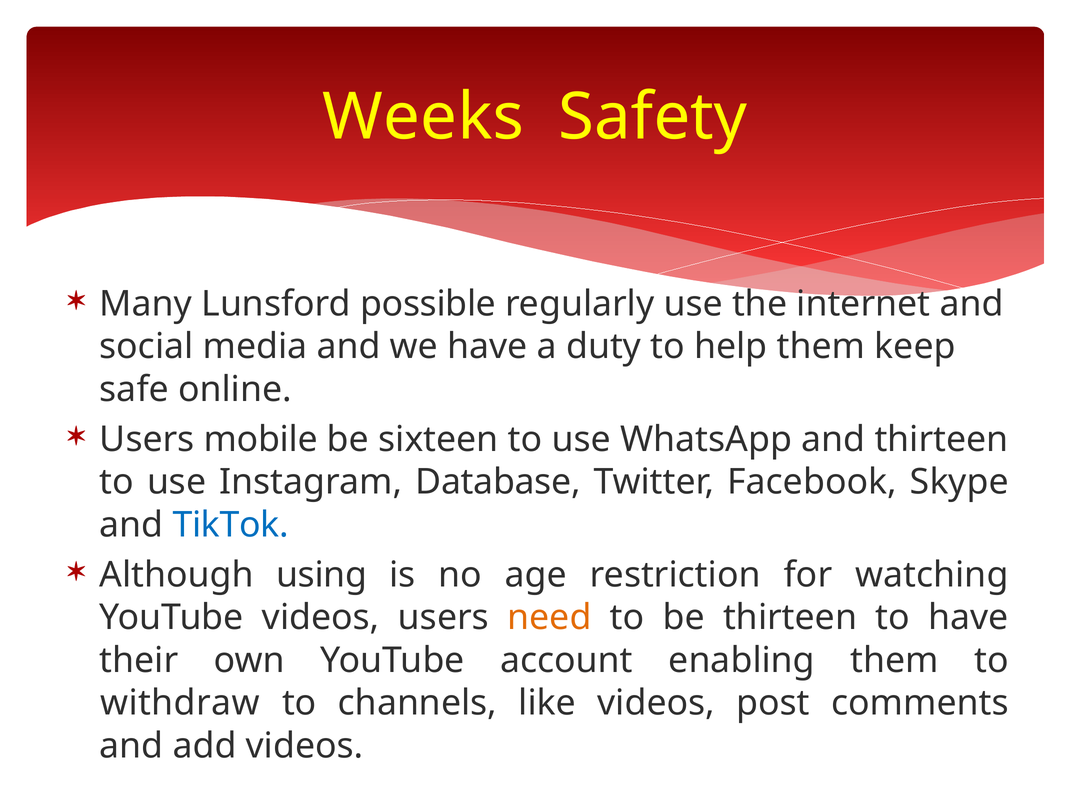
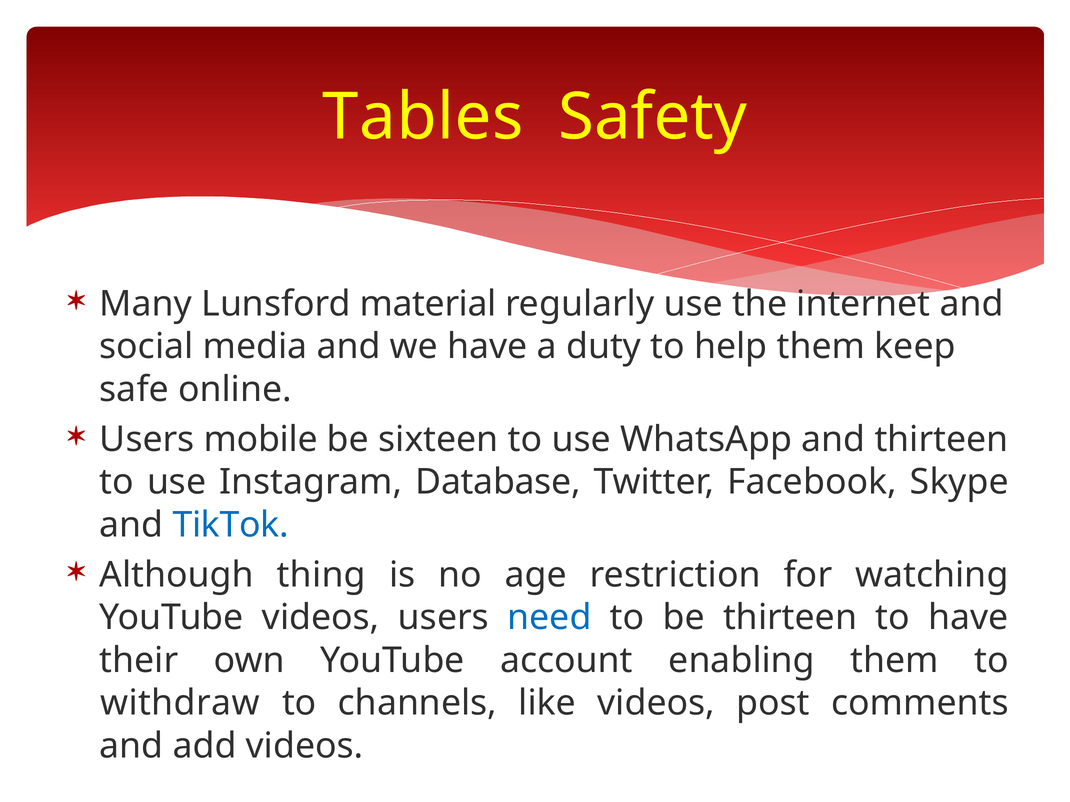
Weeks: Weeks -> Tables (423, 117)
possible: possible -> material (428, 304)
using: using -> thing (321, 575)
need colour: orange -> blue (549, 618)
